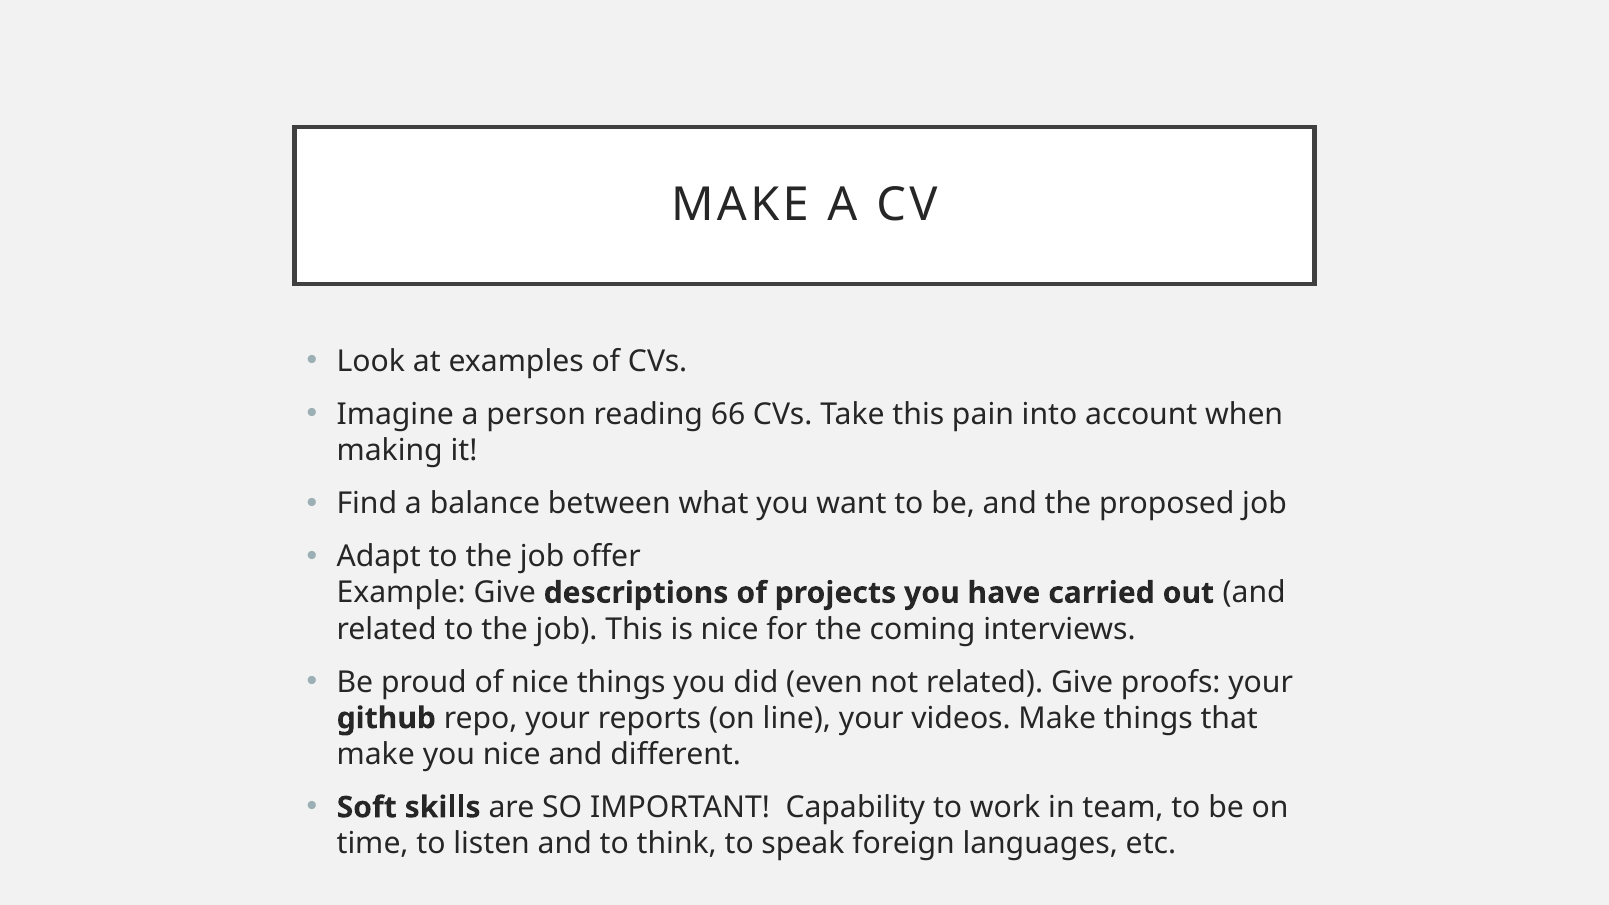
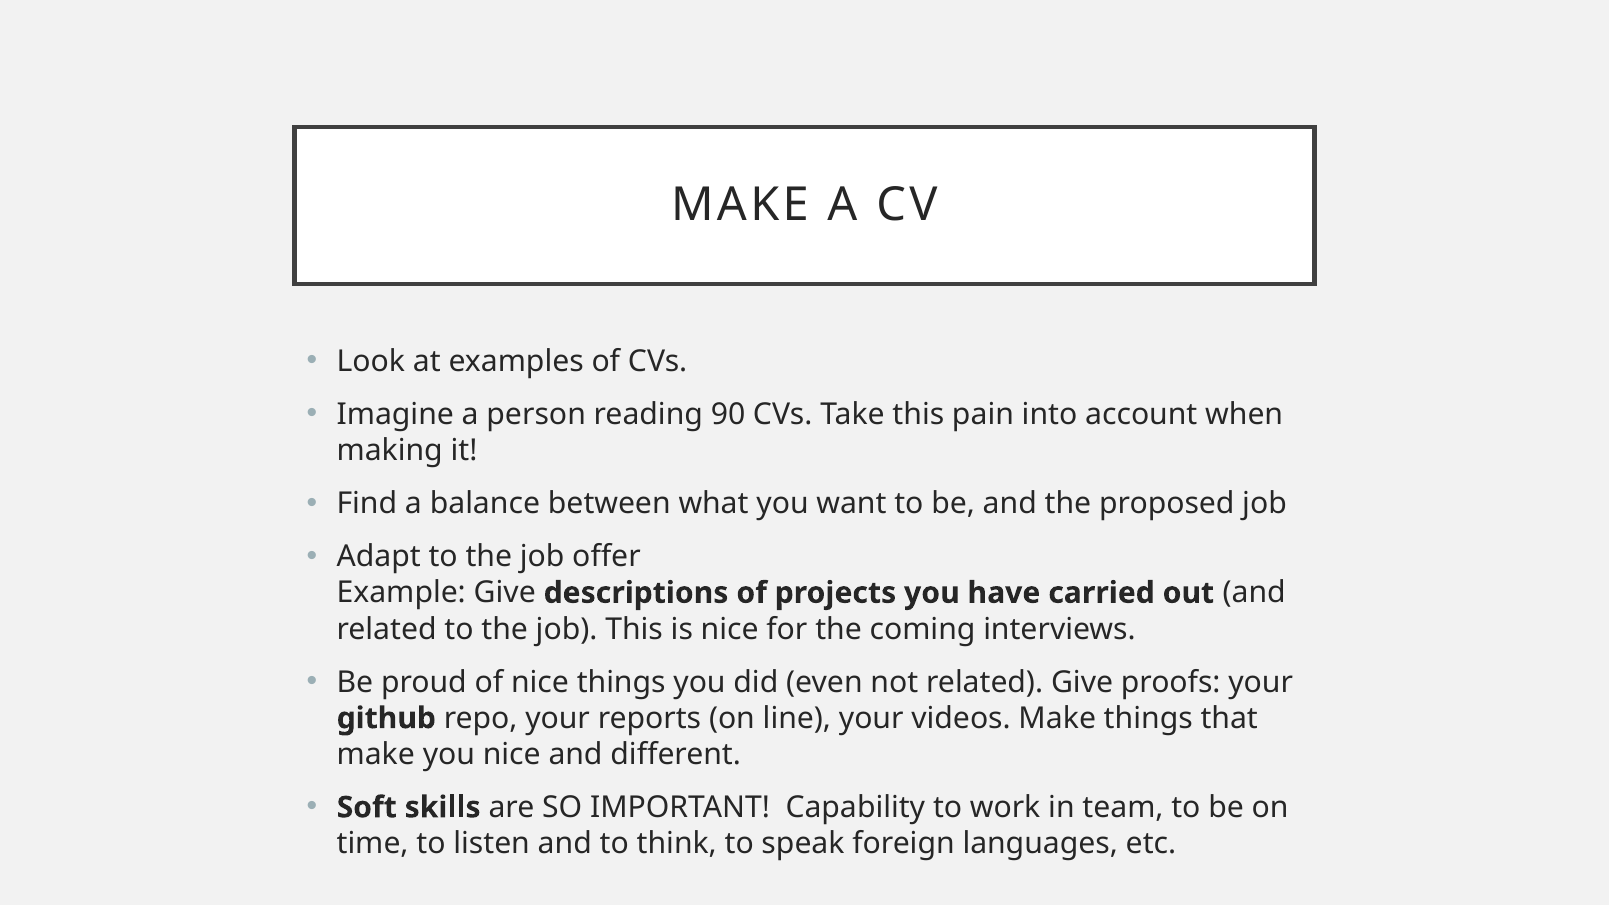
66: 66 -> 90 (728, 415)
